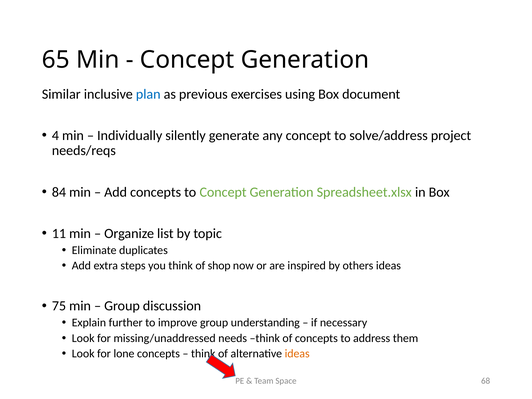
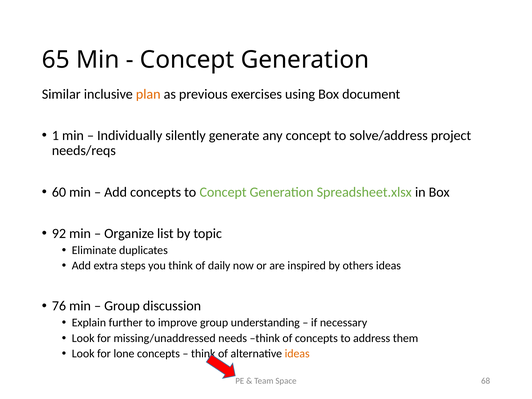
plan colour: blue -> orange (148, 94)
4: 4 -> 1 (55, 136)
84: 84 -> 60 (59, 192)
11: 11 -> 92 (59, 233)
shop: shop -> daily (219, 266)
75: 75 -> 76 (59, 306)
